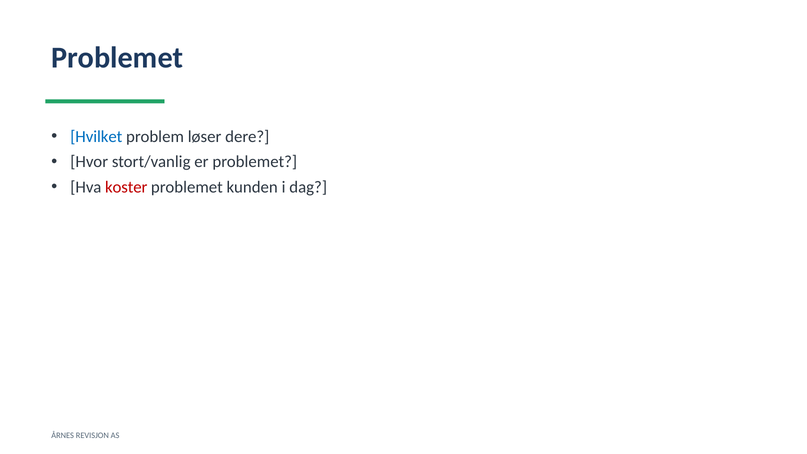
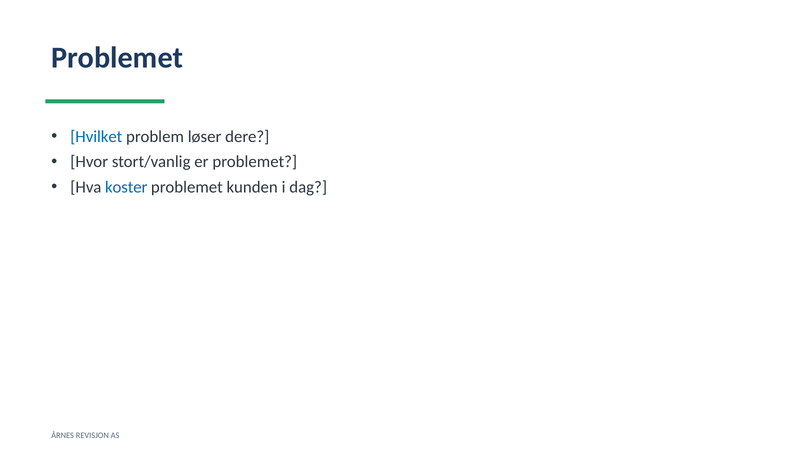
koster colour: red -> blue (126, 187)
